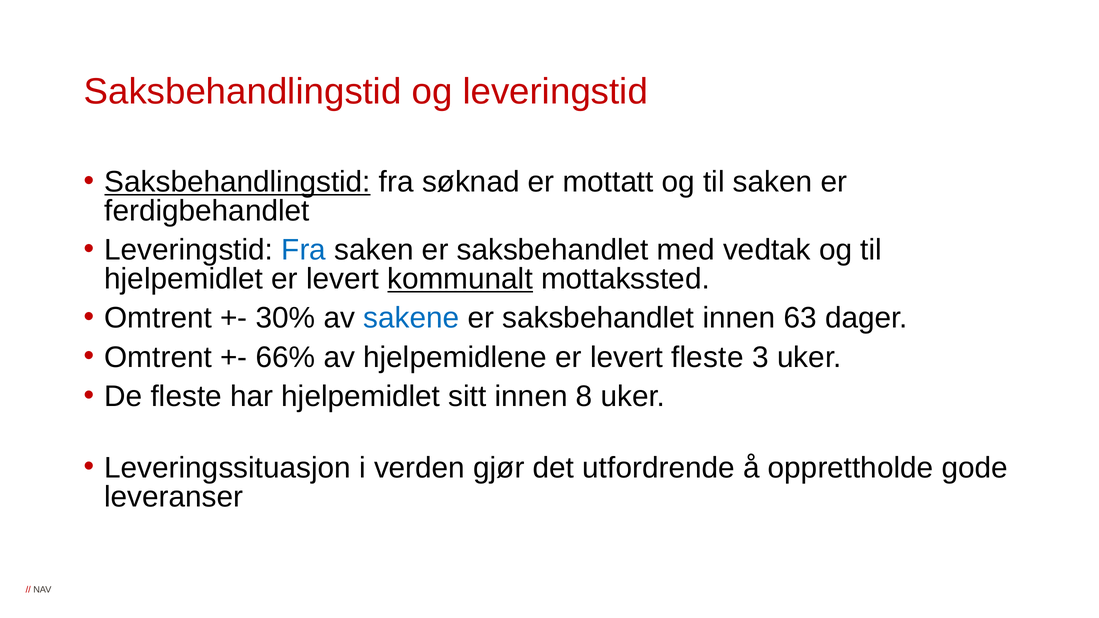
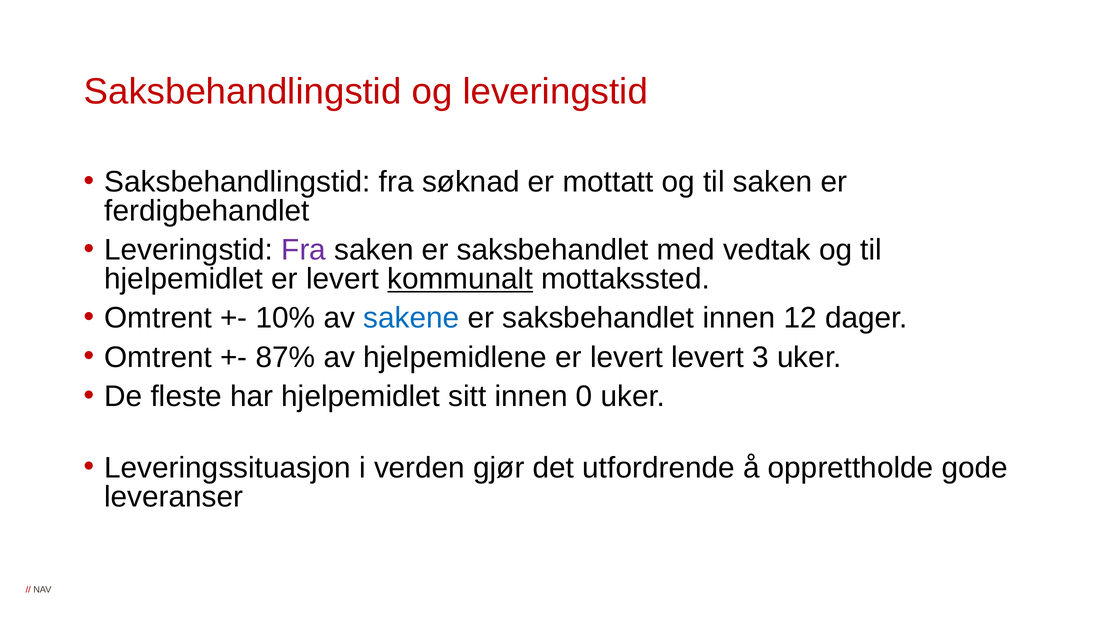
Saksbehandlingstid underline: present -> none (238, 182)
Fra colour: blue -> purple (304, 250)
30%: 30% -> 10% (285, 318)
63: 63 -> 12 (800, 318)
66%: 66% -> 87% (285, 357)
levert fleste: fleste -> levert (707, 357)
8: 8 -> 0 (584, 397)
